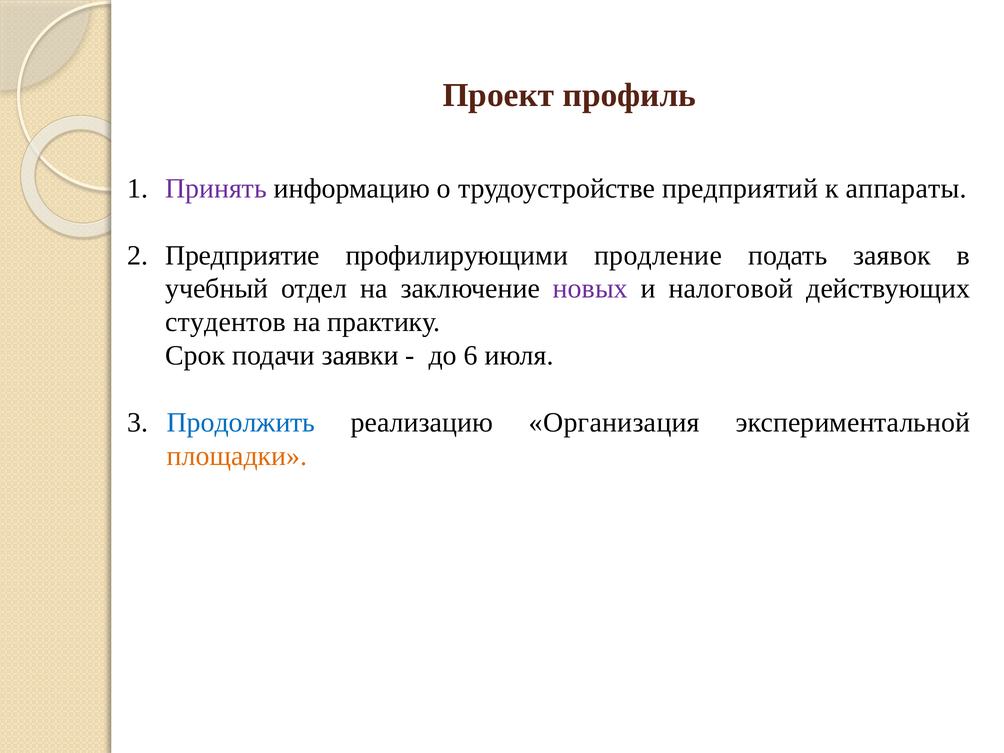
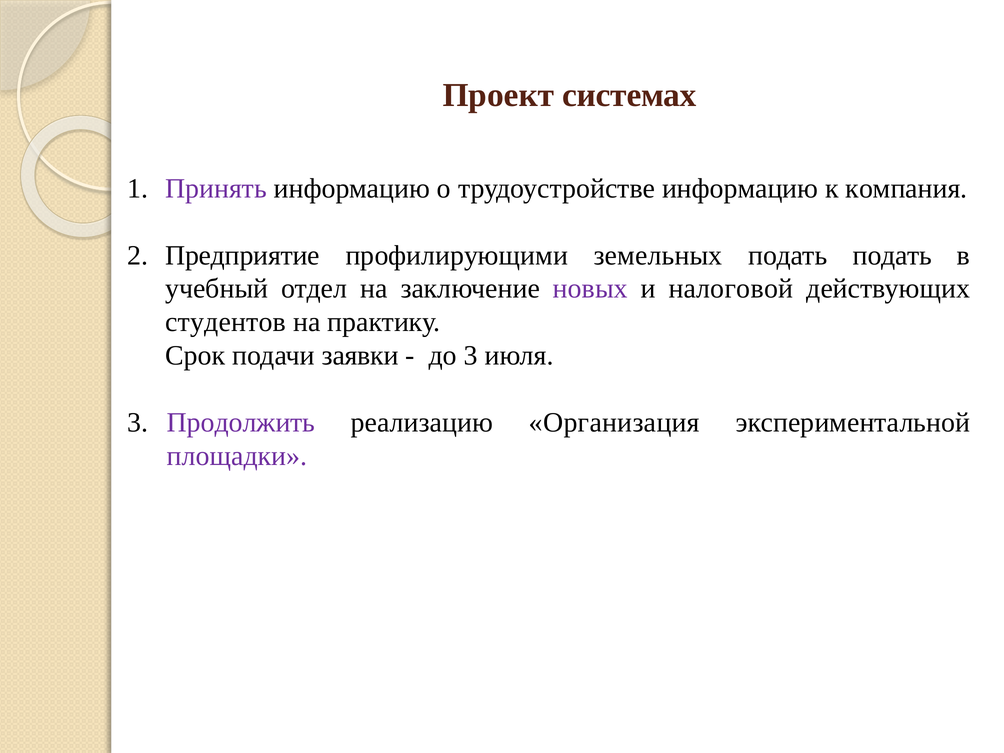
профиль: профиль -> системах (630, 95)
трудоустройстве предприятий: предприятий -> информацию (740, 188)
аппараты: аппараты -> компания (906, 188)
продление: продление -> земельных (658, 255)
подать заявок: заявок -> подать (892, 255)
до 6: 6 -> 3 (471, 356)
Продолжить colour: blue -> purple (241, 423)
площадки colour: orange -> purple (237, 456)
